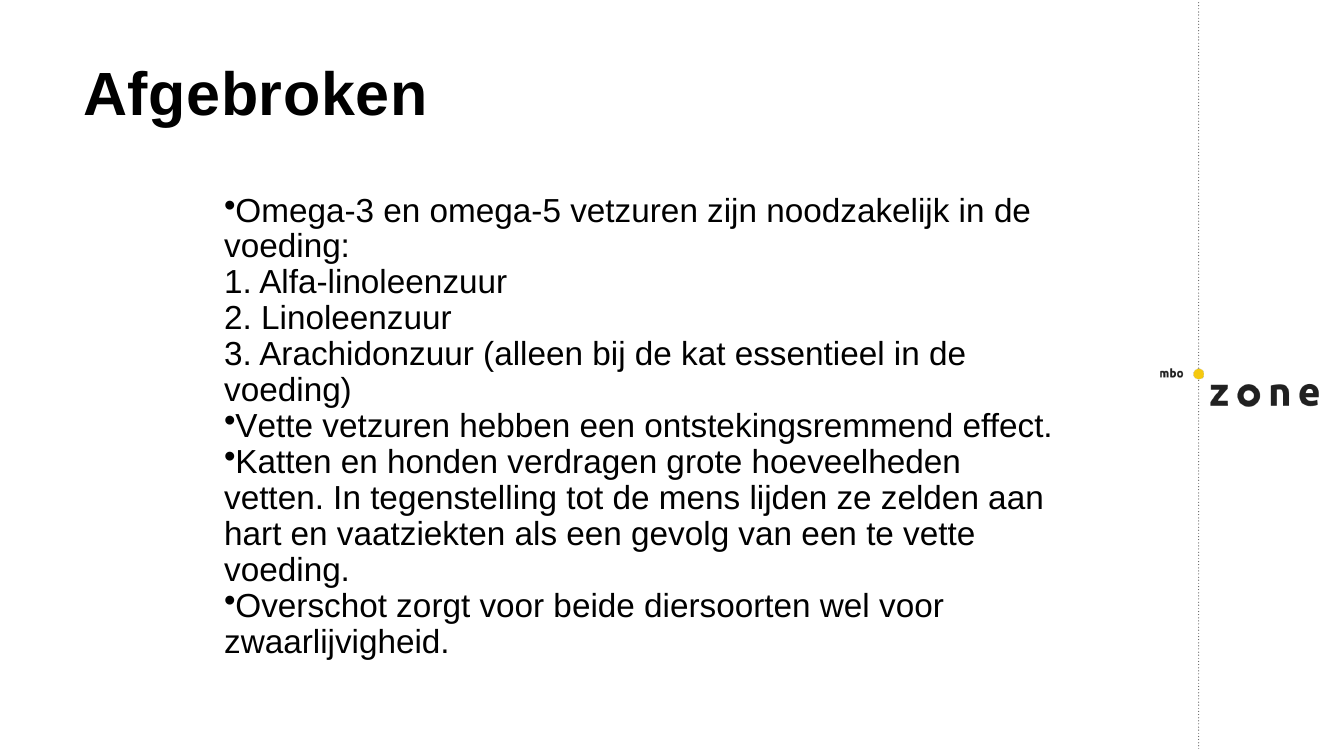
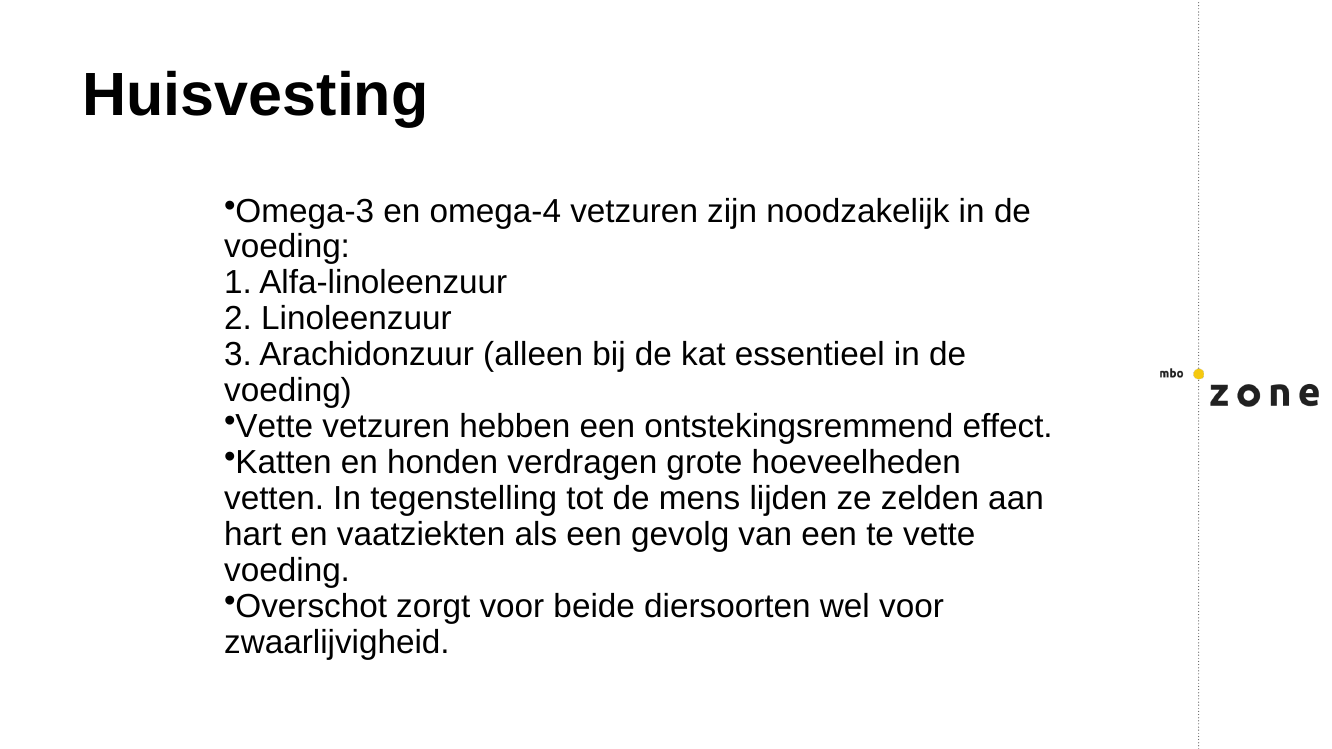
Afgebroken: Afgebroken -> Huisvesting (256, 96)
omega-5: omega-5 -> omega-4 (495, 211)
